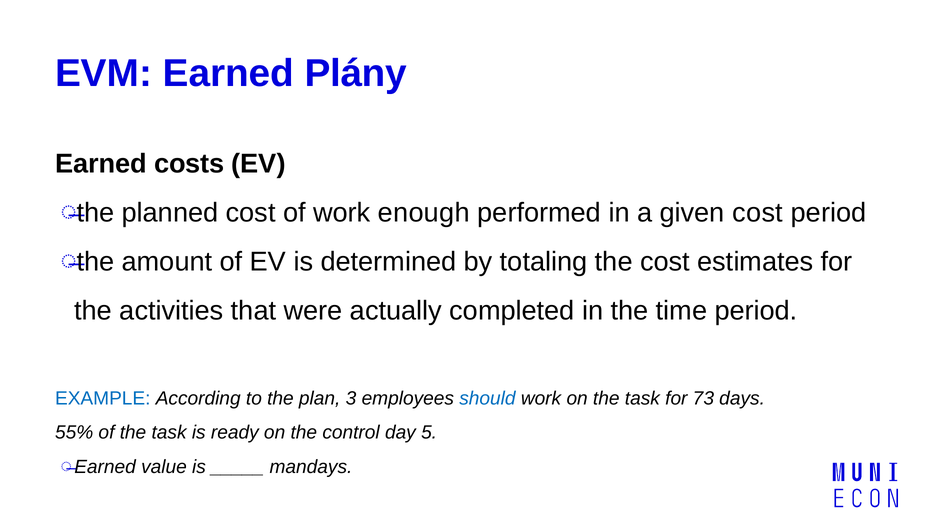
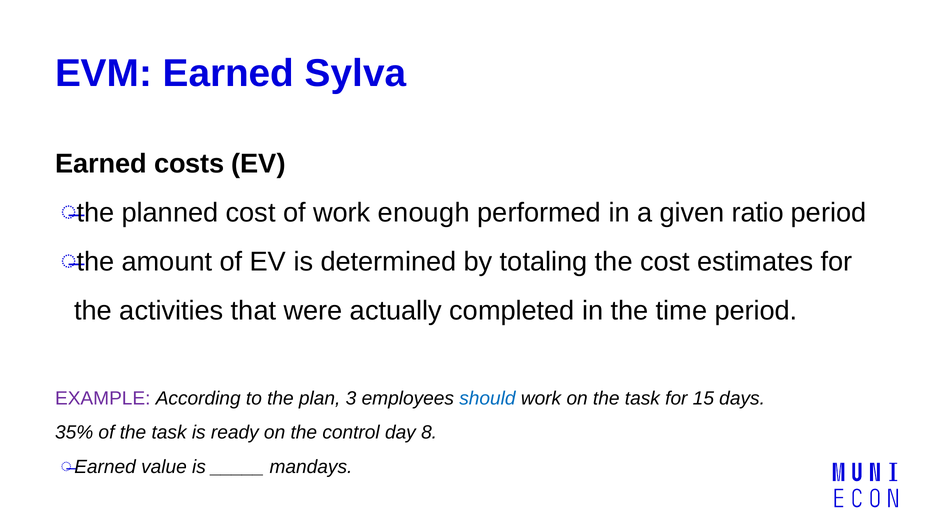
Plány: Plány -> Sylva (356, 73)
given cost: cost -> ratio (758, 213)
EXAMPLE colour: blue -> purple (103, 398)
73: 73 -> 15 (703, 398)
55%: 55% -> 35% (74, 433)
5: 5 -> 8 (429, 433)
